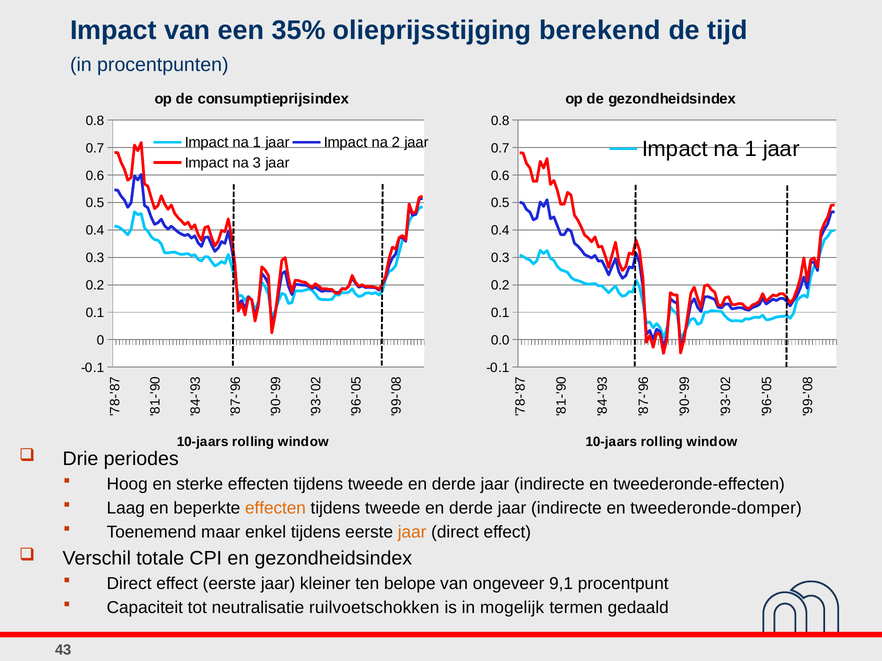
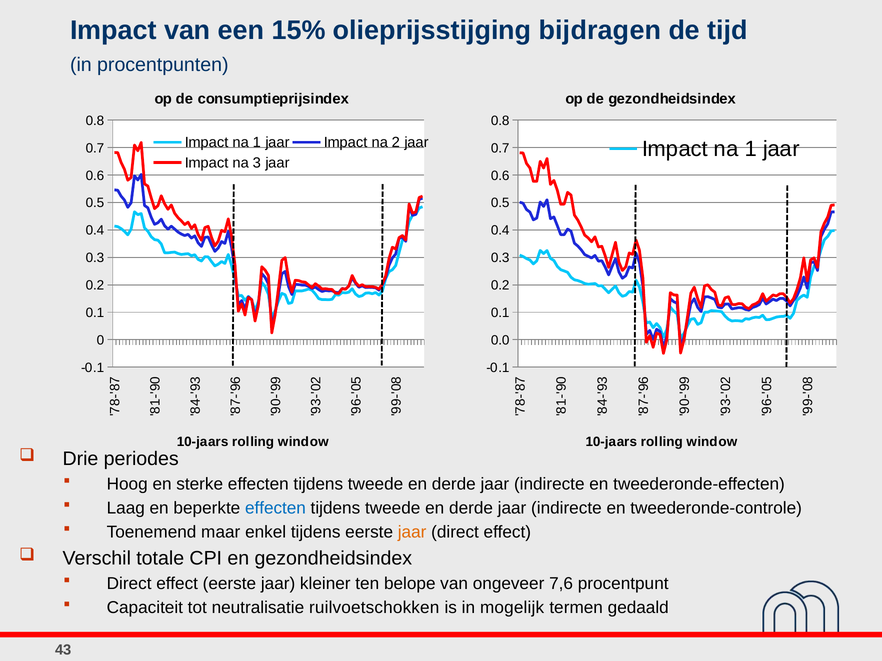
35%: 35% -> 15% (299, 30)
berekend: berekend -> bijdragen (600, 30)
effecten colour: orange -> blue (275, 508)
tweederonde-domper: tweederonde-domper -> tweederonde-controle (716, 508)
9,1: 9,1 -> 7,6 (561, 584)
